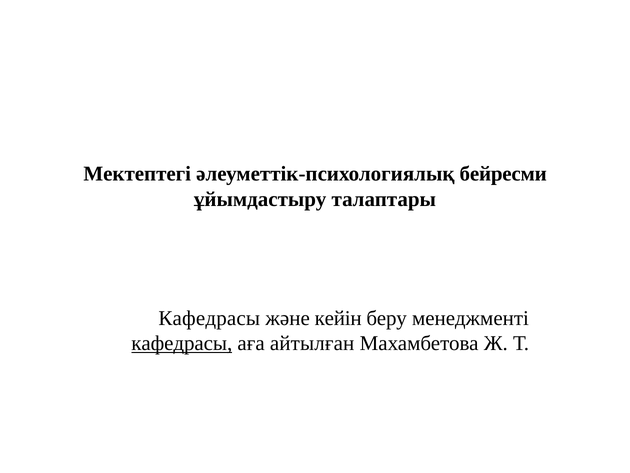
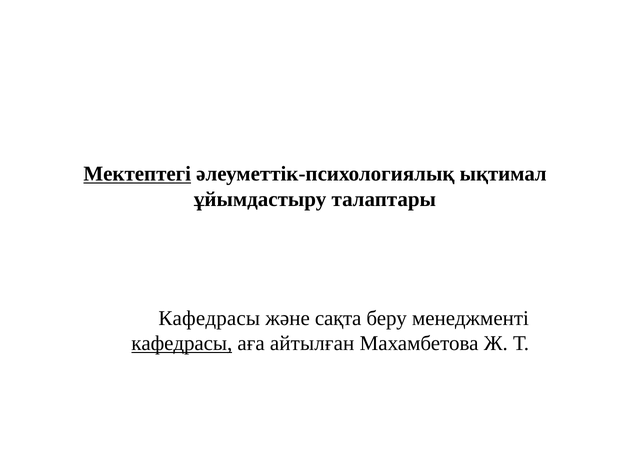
Мектептегі underline: none -> present (137, 174)
бейресми: бейресми -> ықтимал (503, 174)
кейін: кейін -> сақта (338, 318)
